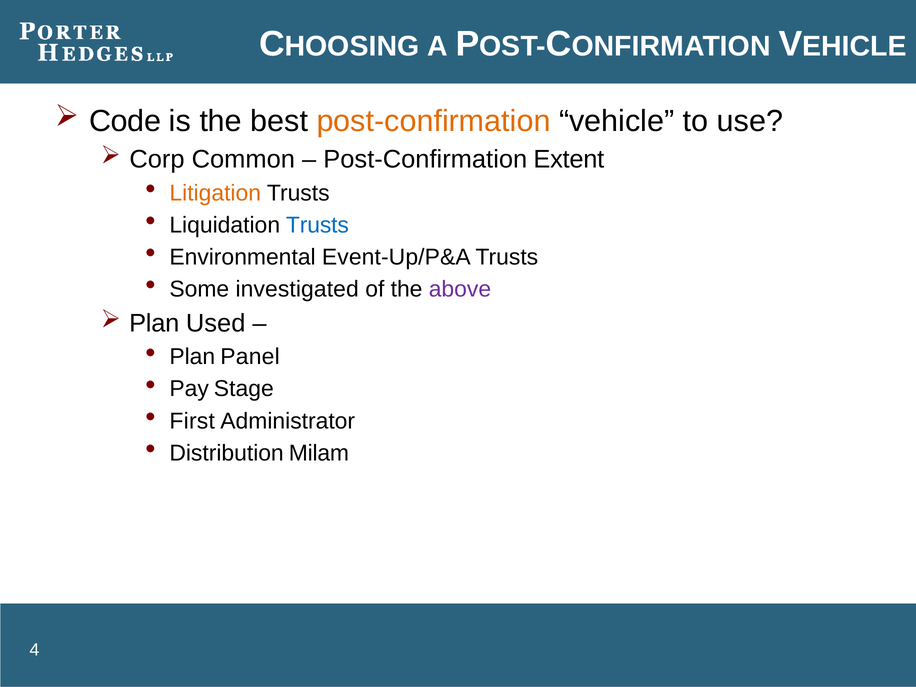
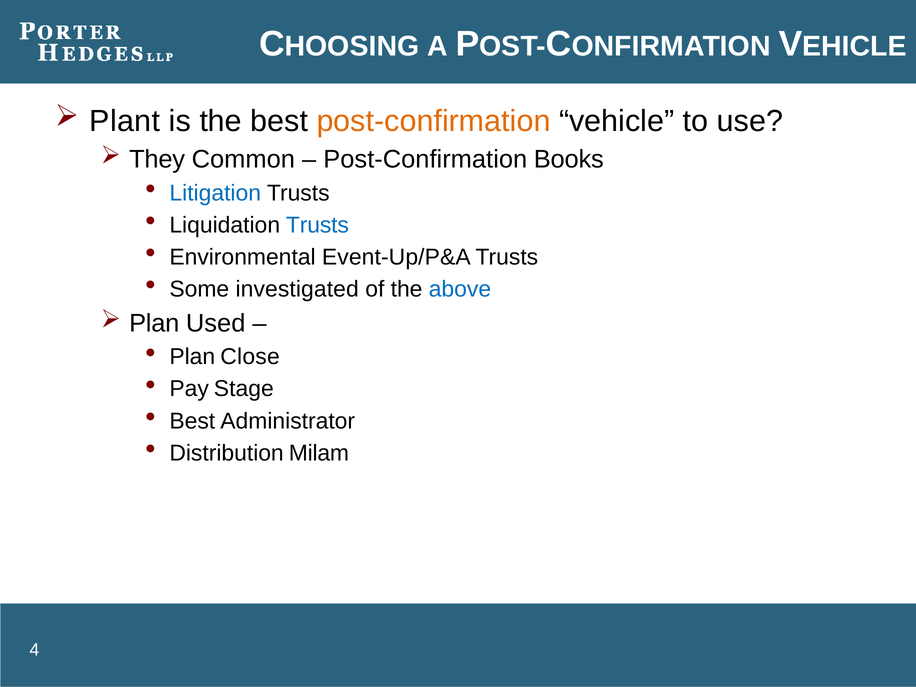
Code: Code -> Plant (125, 121)
Corp: Corp -> They (157, 160)
Extent: Extent -> Books (569, 160)
Litigation colour: orange -> blue (215, 193)
above colour: purple -> blue (460, 289)
Panel: Panel -> Close (250, 357)
First: First -> Best (192, 421)
